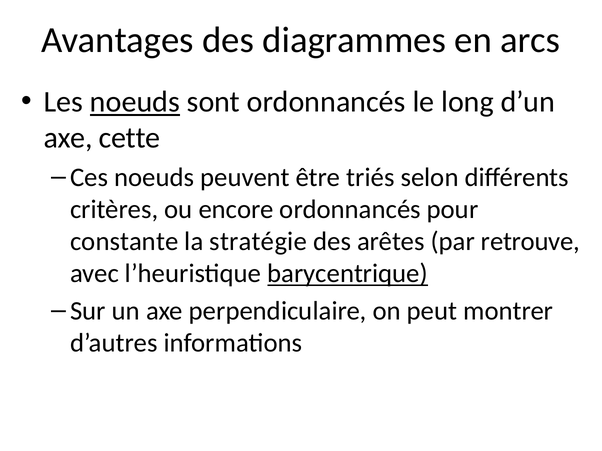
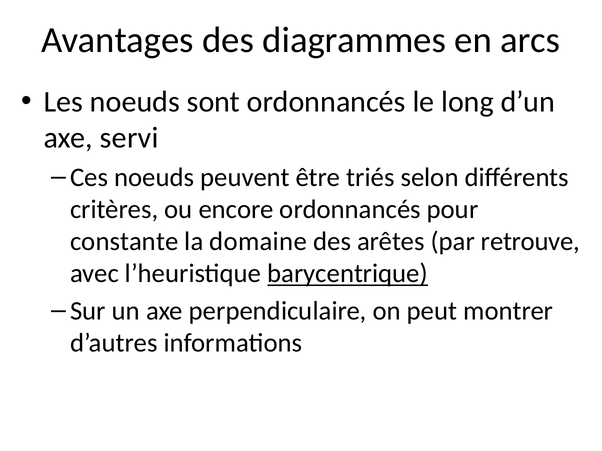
noeuds underline: present -> none (135, 102)
cette: cette -> servi (129, 138)
stratégie: stratégie -> domaine (258, 242)
